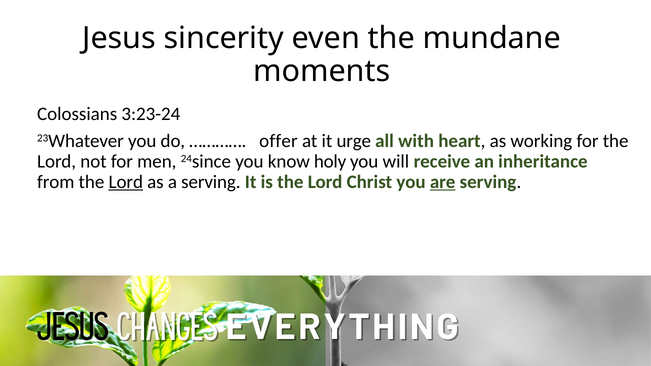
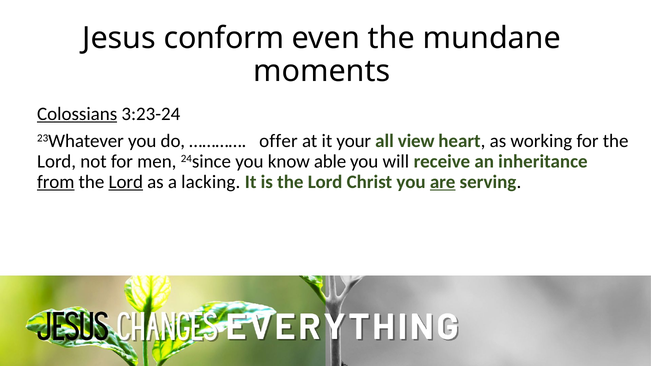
sincerity: sincerity -> conform (224, 38)
Colossians underline: none -> present (77, 114)
urge: urge -> your (354, 141)
with: with -> view (416, 141)
holy: holy -> able (330, 162)
from underline: none -> present (56, 182)
a serving: serving -> lacking (211, 182)
